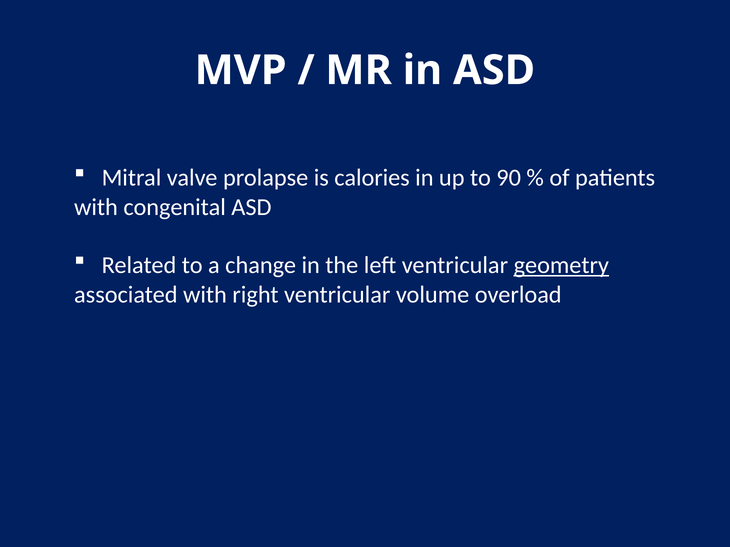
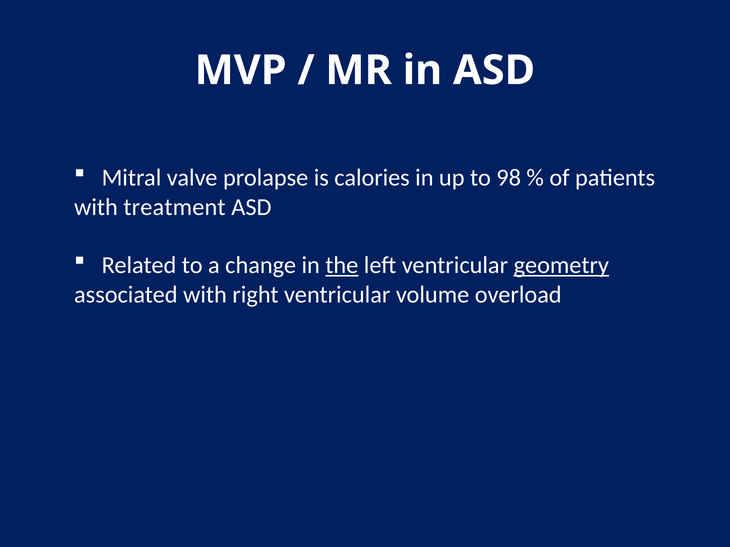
90: 90 -> 98 (509, 178)
congenital: congenital -> treatment (175, 207)
the underline: none -> present (342, 266)
